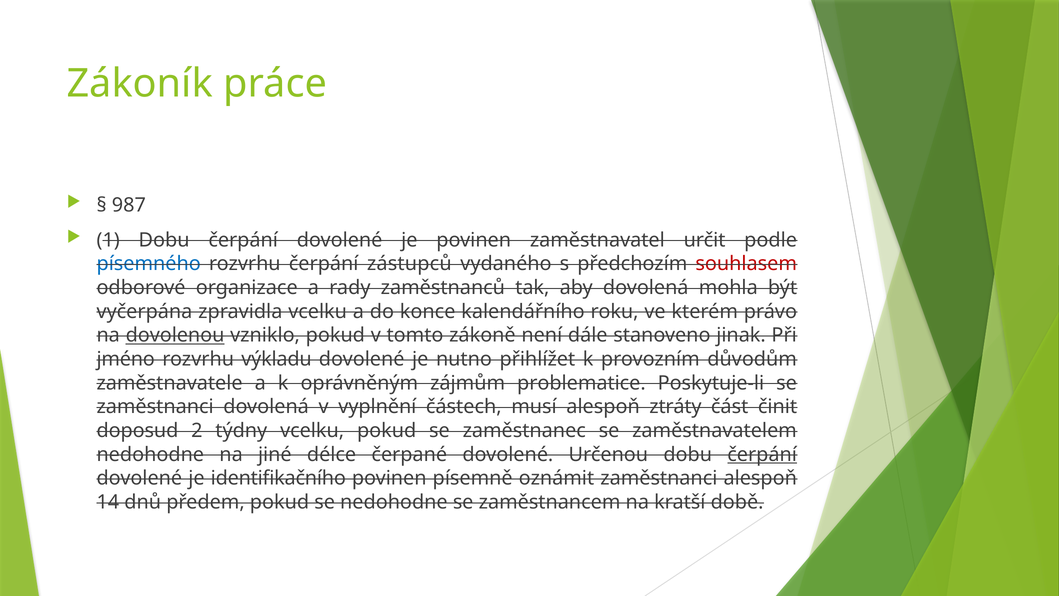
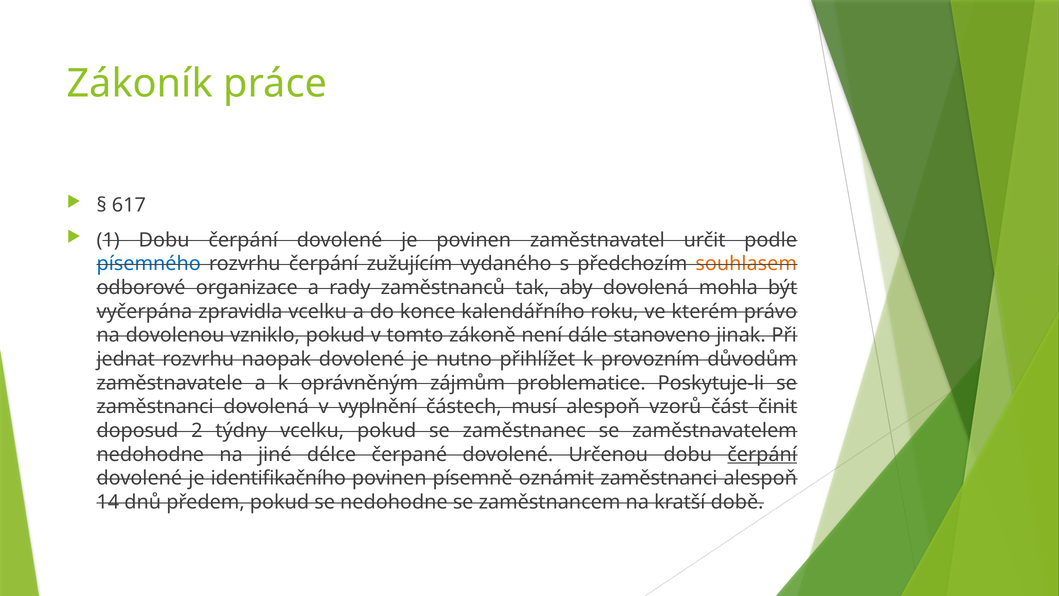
987: 987 -> 617 (129, 205)
zástupců: zástupců -> zužujícím (409, 264)
souhlasem colour: red -> orange (746, 264)
dovolenou underline: present -> none (175, 335)
jméno: jméno -> jednat (126, 359)
výkladu: výkladu -> naopak (276, 359)
ztráty: ztráty -> vzorů (675, 407)
